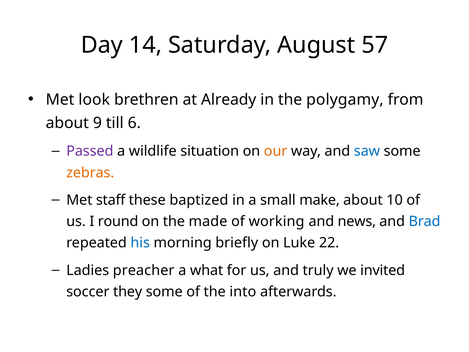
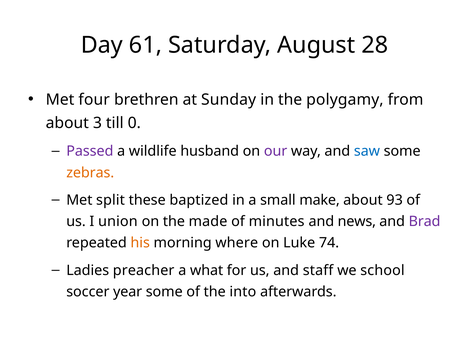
14: 14 -> 61 (146, 45)
57: 57 -> 28 (375, 45)
look: look -> four (94, 100)
Already: Already -> Sunday (229, 100)
9: 9 -> 3 (97, 123)
6: 6 -> 0 (134, 123)
situation: situation -> husband (210, 151)
our colour: orange -> purple (276, 151)
staff: staff -> split (110, 200)
10: 10 -> 93 (395, 200)
round: round -> union (118, 221)
working: working -> minutes (277, 221)
Brad colour: blue -> purple (425, 221)
his colour: blue -> orange (140, 243)
briefly: briefly -> where (237, 243)
22: 22 -> 74 (329, 243)
truly: truly -> staff (318, 270)
invited: invited -> school (382, 270)
they: they -> year (128, 292)
